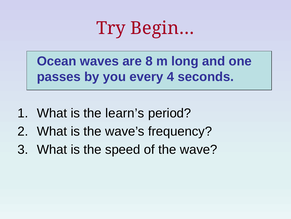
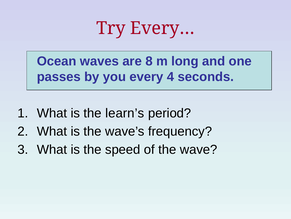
Begin…: Begin… -> Every… (162, 28)
